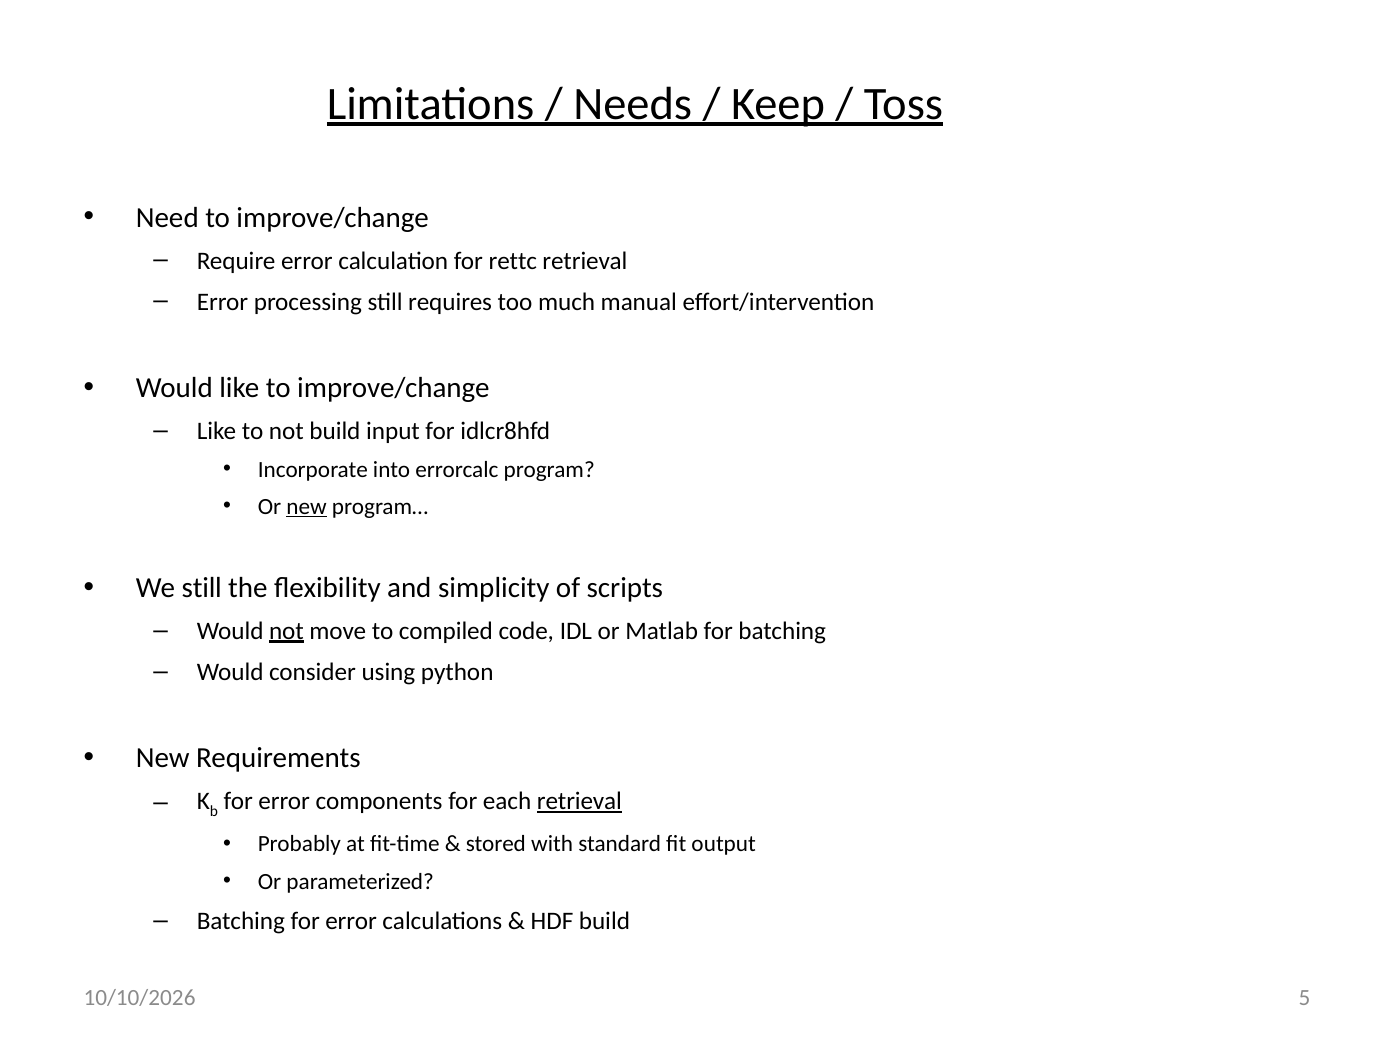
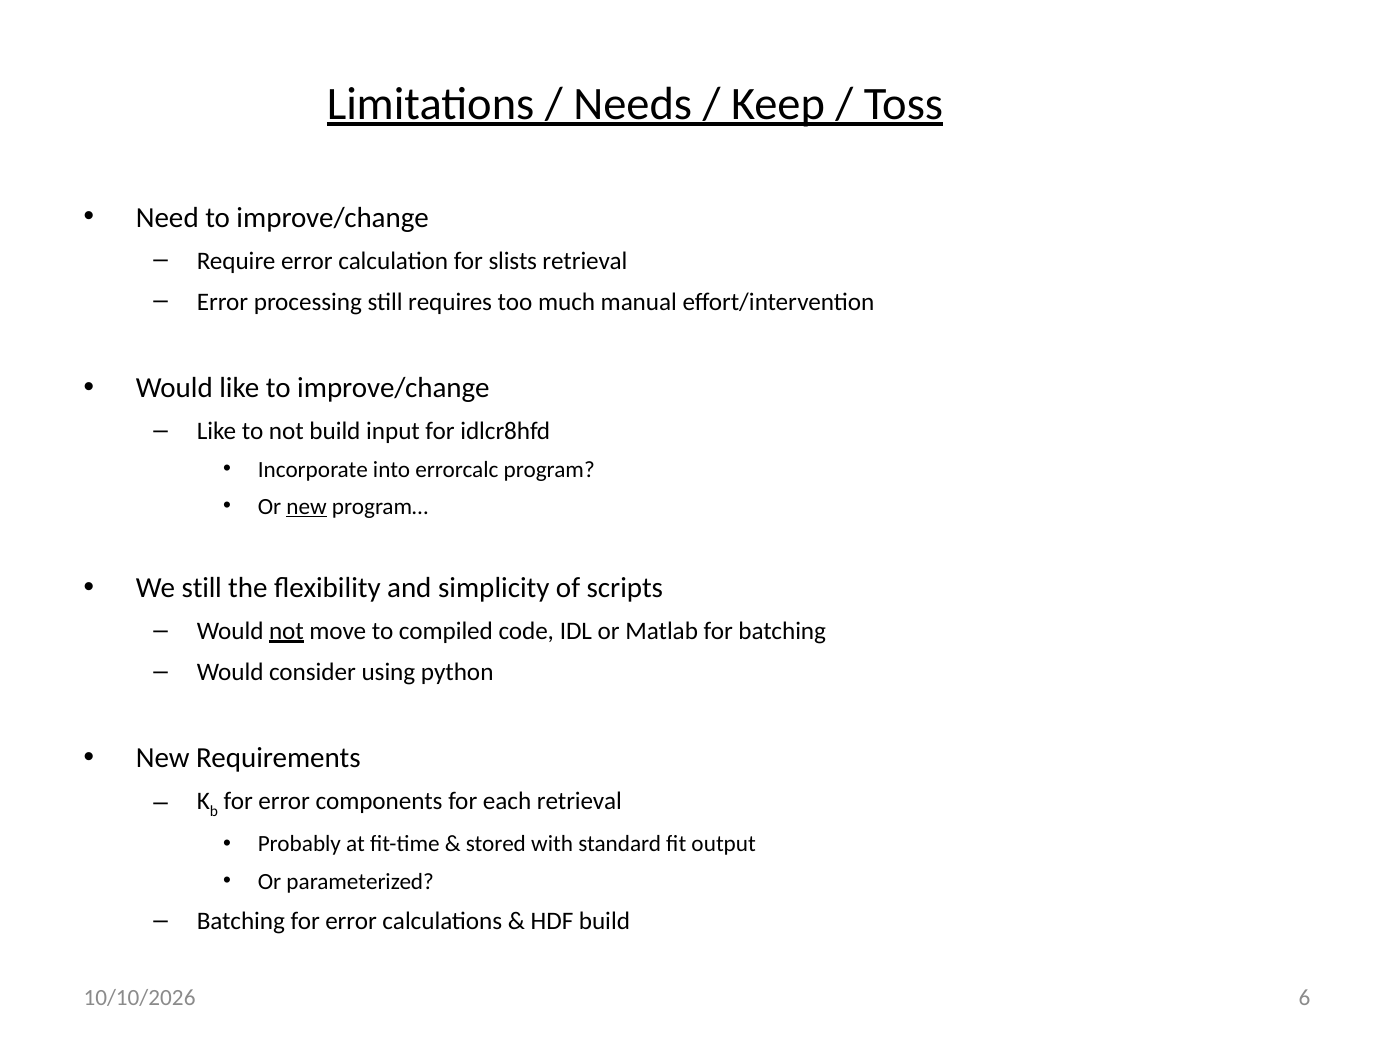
rettc: rettc -> slists (513, 261)
retrieval underline: present -> none (579, 802)
5: 5 -> 6 (1305, 998)
